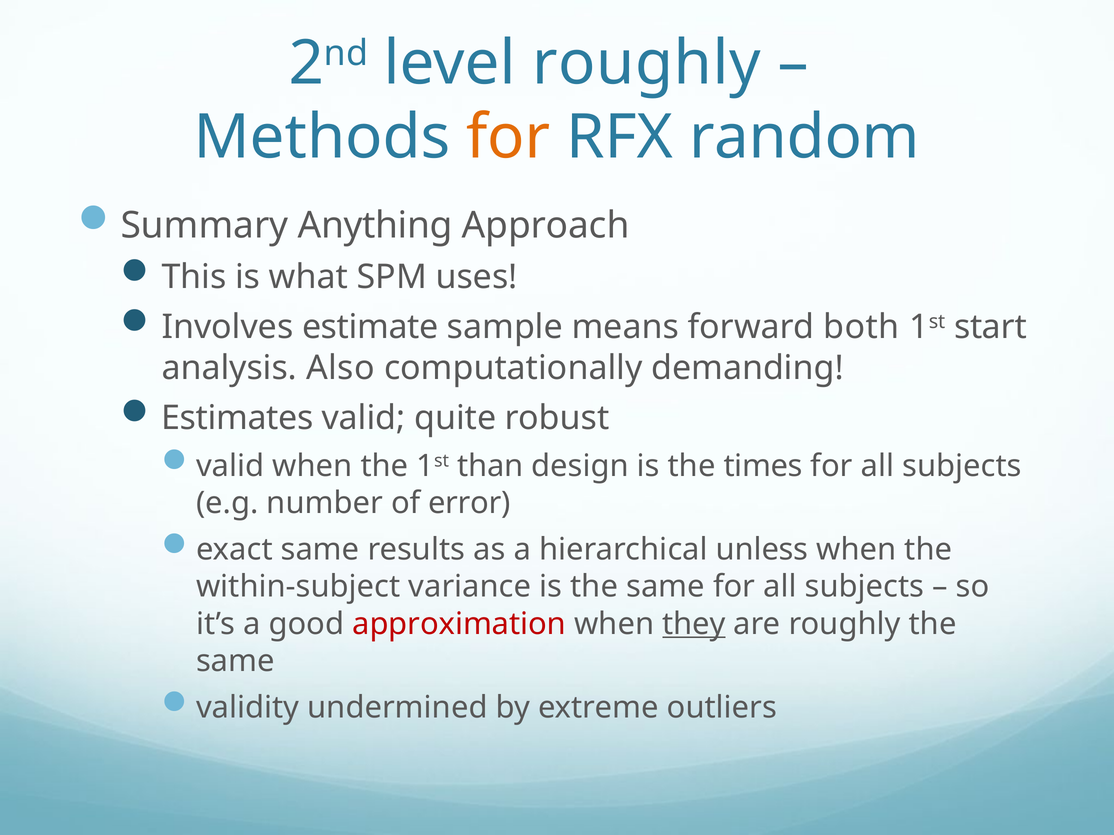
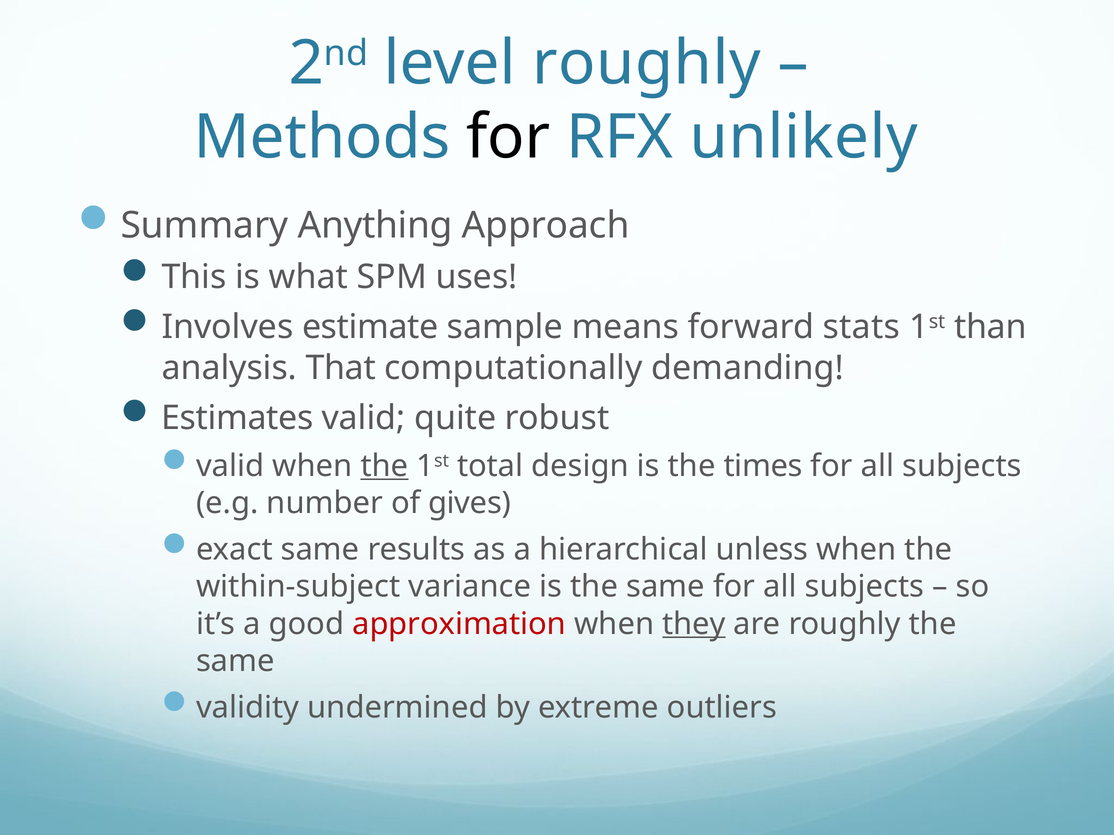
for colour: orange -> black (508, 138)
random: random -> unlikely (804, 138)
both: both -> stats (861, 327)
start: start -> than (990, 327)
Also: Also -> That (341, 368)
the underline: none -> present (384, 466)
than: than -> total (490, 466)
error: error -> gives (469, 503)
